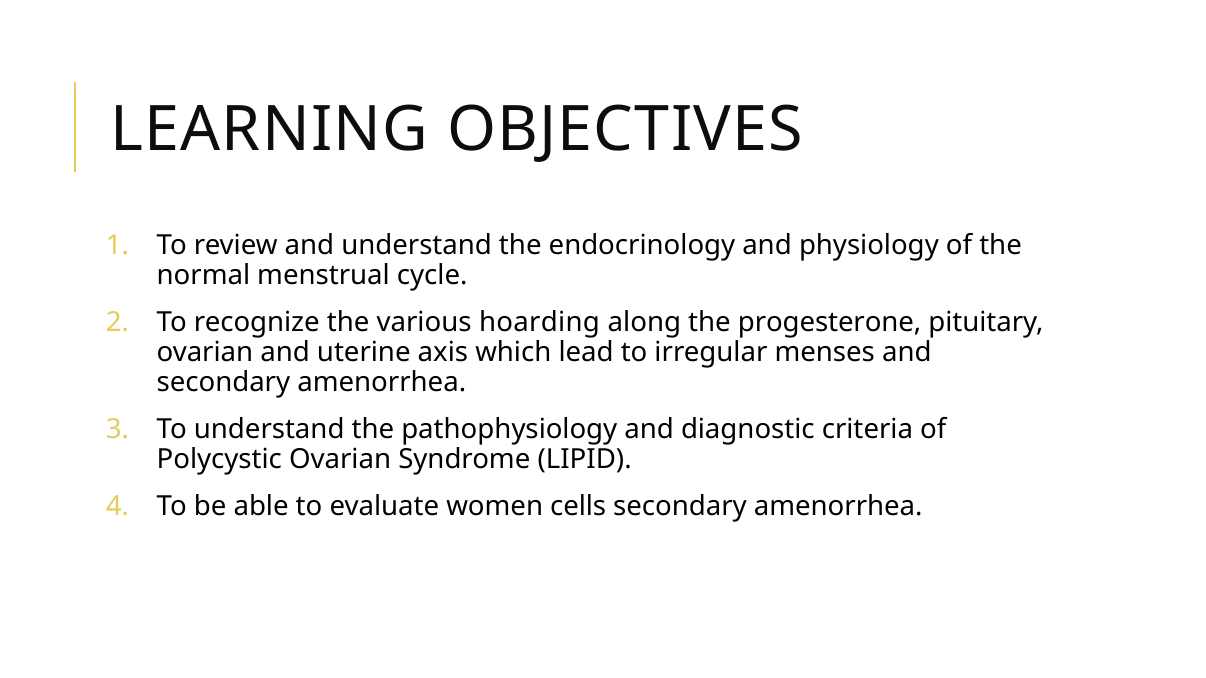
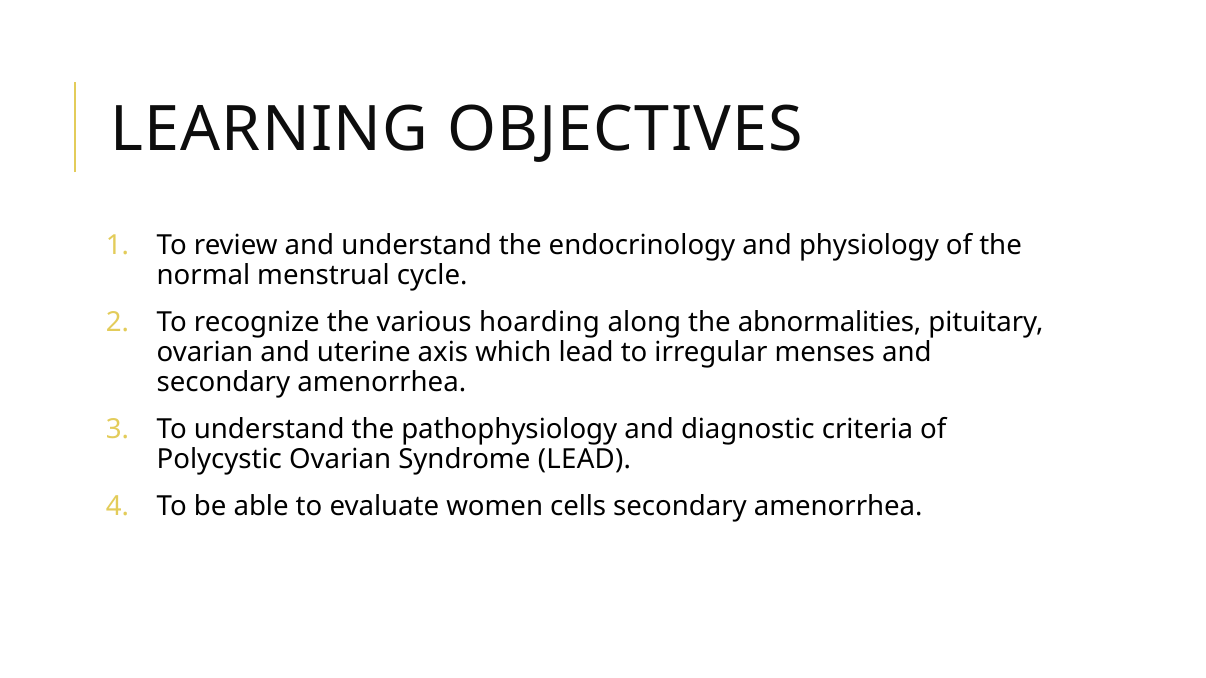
progesterone: progesterone -> abnormalities (830, 323)
Syndrome LIPID: LIPID -> LEAD (584, 460)
